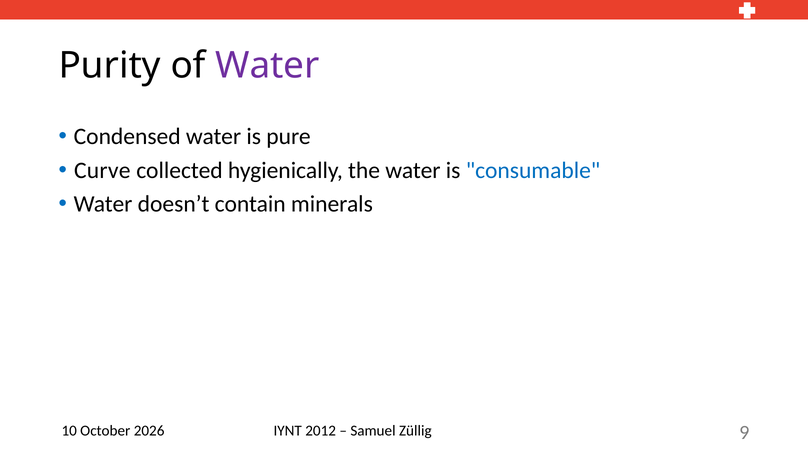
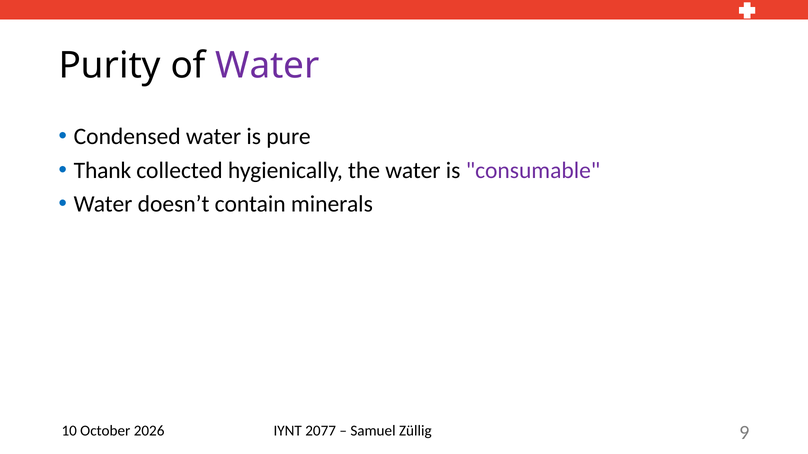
Curve: Curve -> Thank (102, 170)
consumable colour: blue -> purple (533, 170)
2012: 2012 -> 2077 (321, 431)
